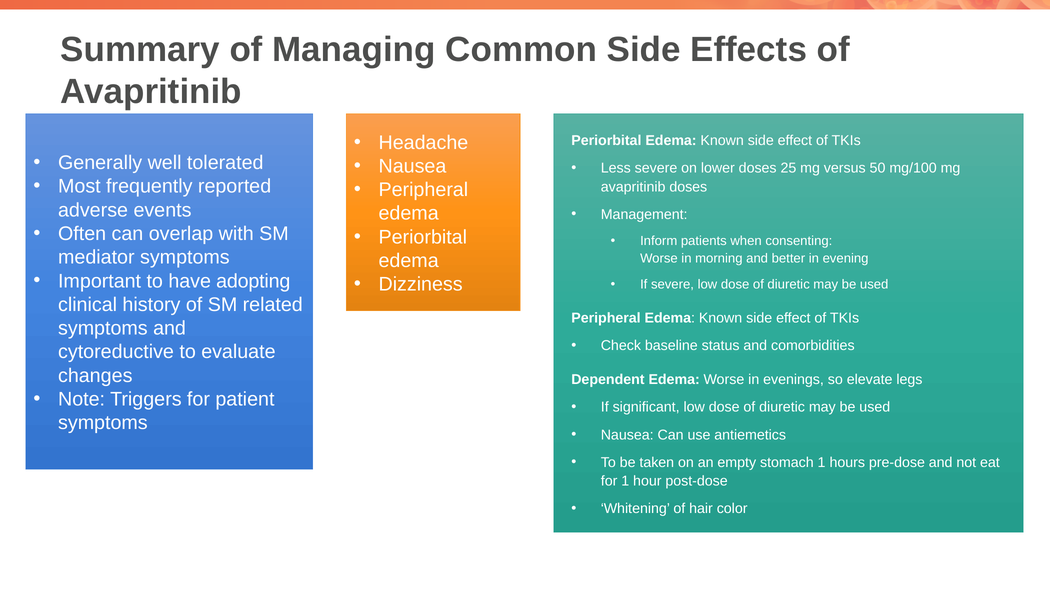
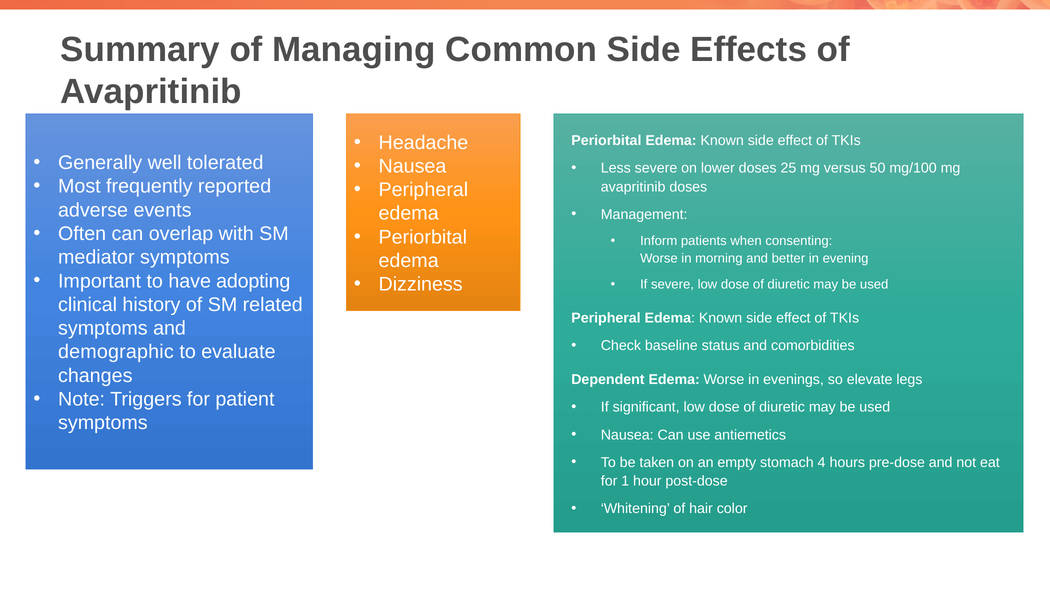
cytoreductive: cytoreductive -> demographic (116, 352)
stomach 1: 1 -> 4 (822, 462)
